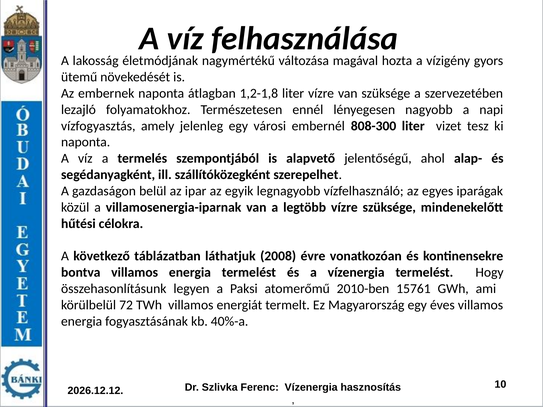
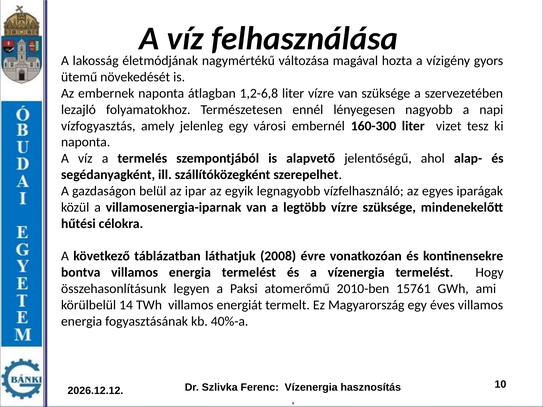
1,2-1,8: 1,2-1,8 -> 1,2-6,8 (259, 93)
808-300: 808-300 -> 160-300 (374, 126)
72: 72 -> 14 (126, 305)
